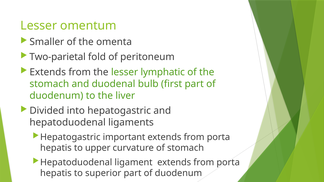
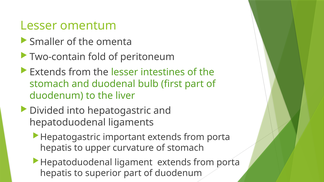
Two-parietal: Two-parietal -> Two-contain (58, 57)
lymphatic: lymphatic -> intestines (163, 72)
